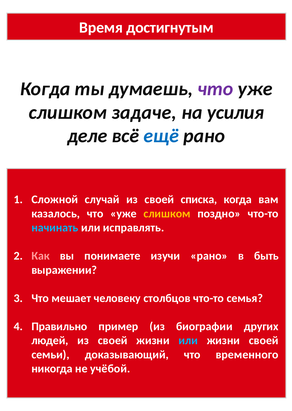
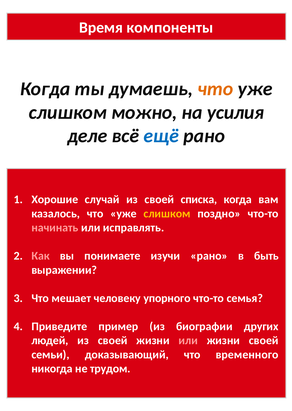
достигнутым: достигнутым -> компоненты (170, 28)
что colour: purple -> orange (215, 89)
задаче: задаче -> можно (144, 113)
Сложной: Сложной -> Хорошие (55, 200)
начинать colour: light blue -> pink (55, 228)
столбцов: столбцов -> упорного (167, 299)
Правильно: Правильно -> Приведите (59, 327)
или colour: light blue -> pink (188, 341)
учёбой: учёбой -> трудом (110, 369)
